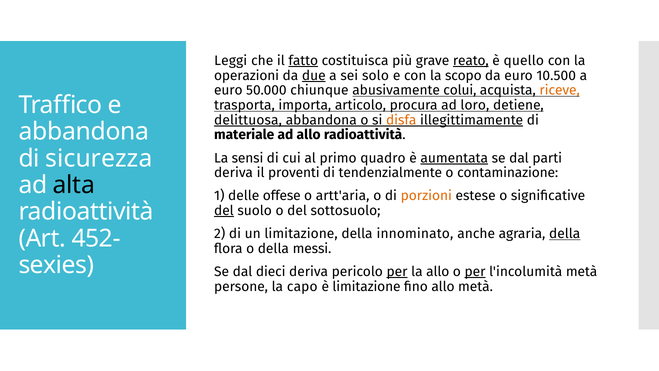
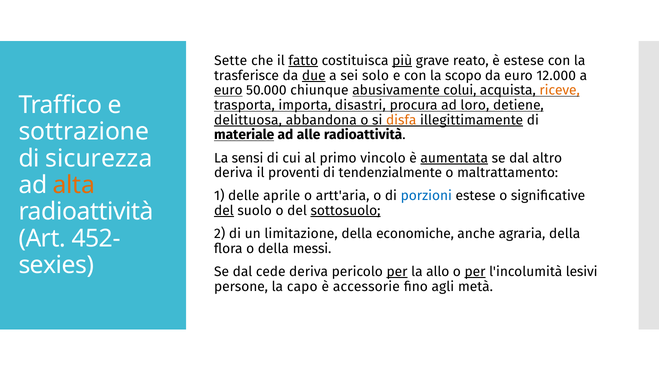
Leggi: Leggi -> Sette (231, 61)
più underline: none -> present (402, 61)
reato underline: present -> none (471, 61)
è quello: quello -> estese (524, 61)
operazioni: operazioni -> trasferisce (247, 75)
10.500: 10.500 -> 12.000 (556, 75)
euro underline: none -> present (228, 90)
articolo: articolo -> disastri (360, 105)
abbandona: abbandona -> sottrazione (84, 132)
materiale underline: none -> present (244, 135)
ad allo: allo -> alle (309, 135)
quadro: quadro -> vincolo (383, 158)
parti: parti -> altro (547, 158)
contaminazione: contaminazione -> maltrattamento (508, 173)
alta colour: black -> orange (74, 185)
offese: offese -> aprile (282, 196)
porzioni colour: orange -> blue (426, 196)
sottosuolo underline: none -> present (346, 211)
innominato: innominato -> economiche (415, 234)
della underline: present -> none (565, 234)
dieci: dieci -> cede (271, 271)
l'incolumità metà: metà -> lesivi (582, 271)
è limitazione: limitazione -> accessorie (366, 286)
fino allo: allo -> agli (443, 286)
